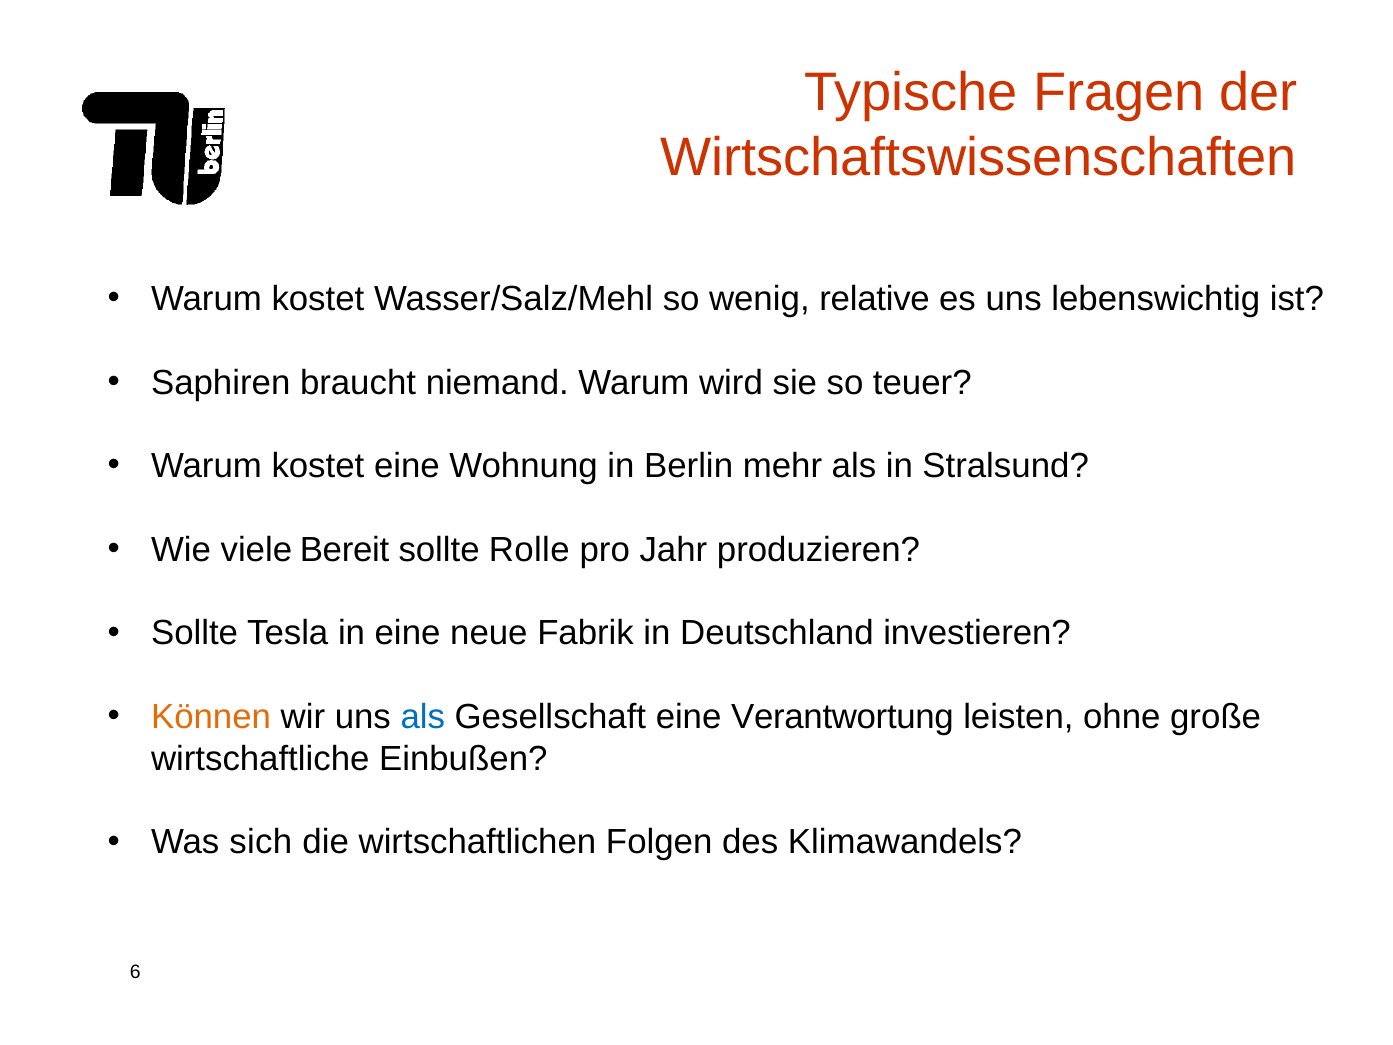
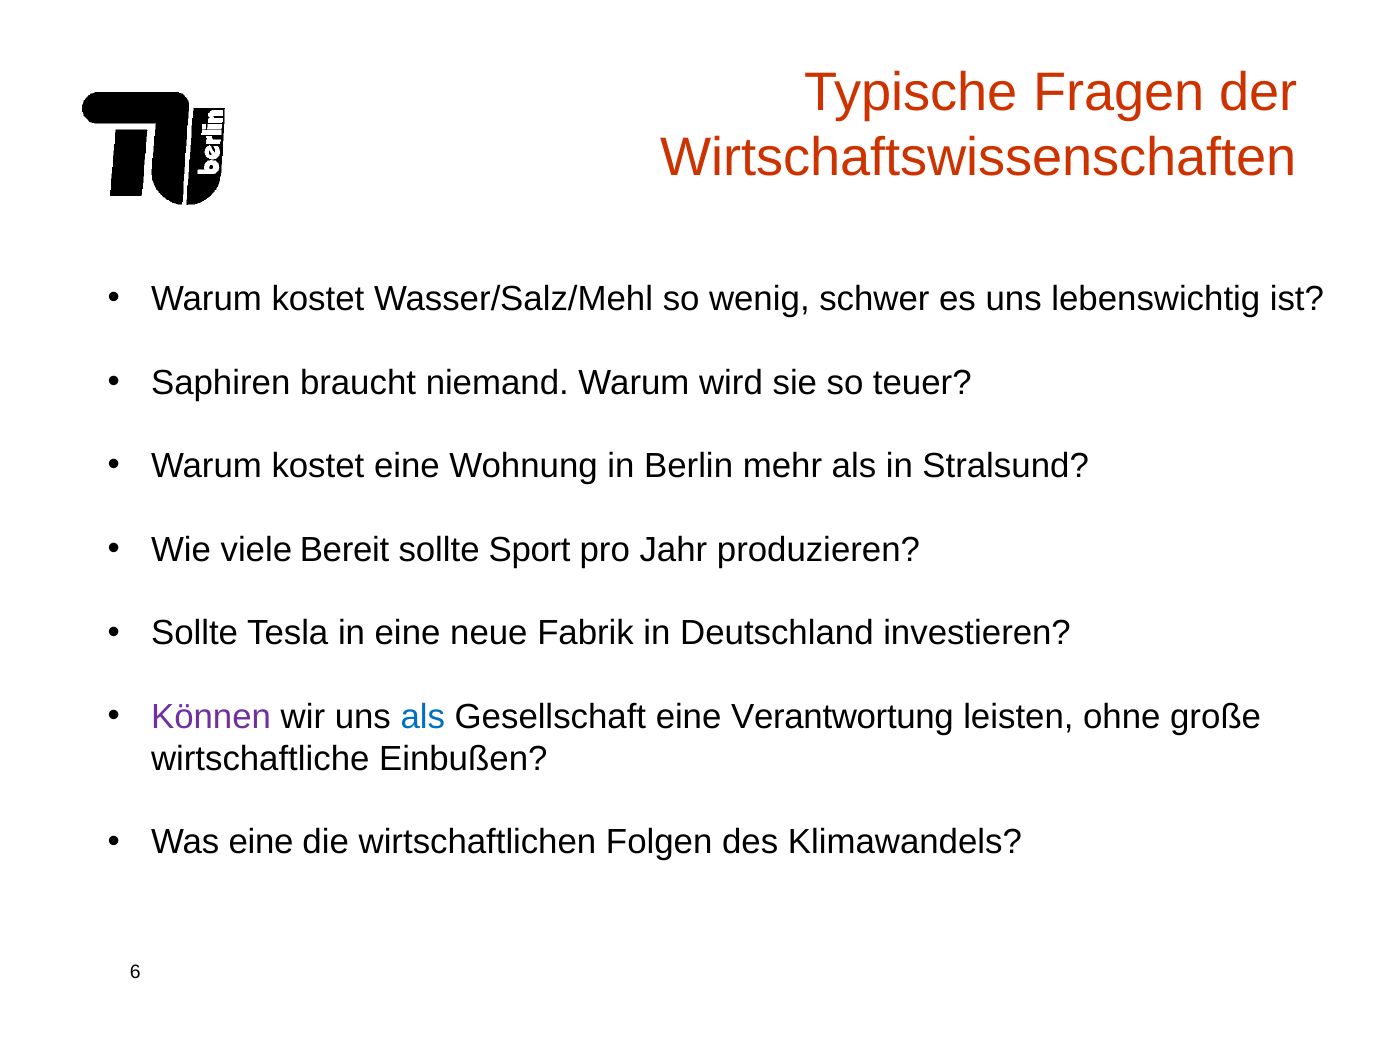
relative: relative -> schwer (874, 299)
Rolle: Rolle -> Sport (530, 550)
Können colour: orange -> purple (211, 717)
Was sich: sich -> eine (261, 842)
